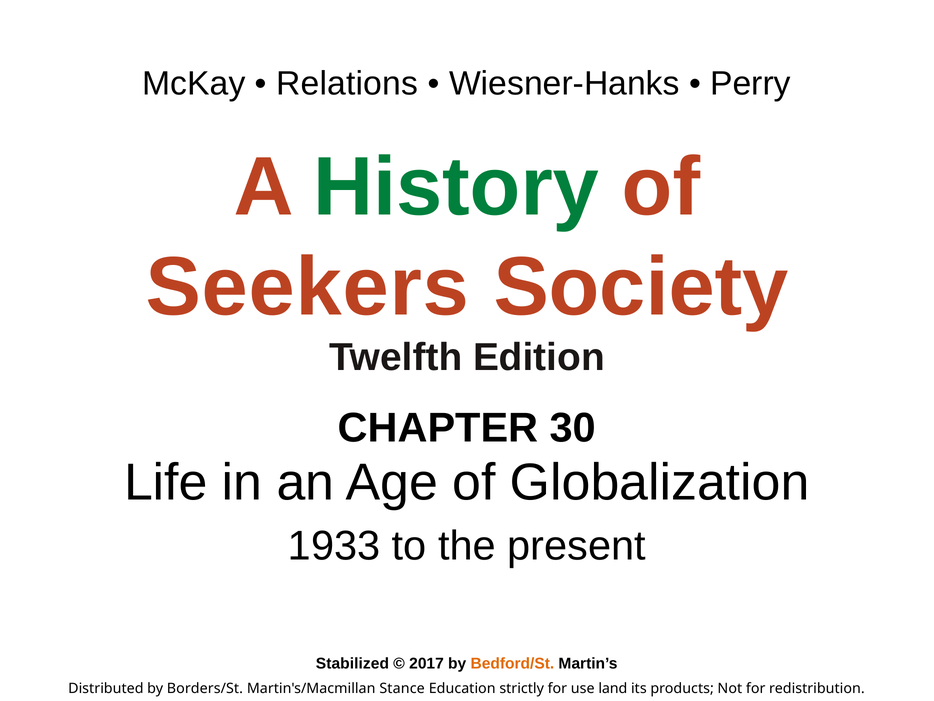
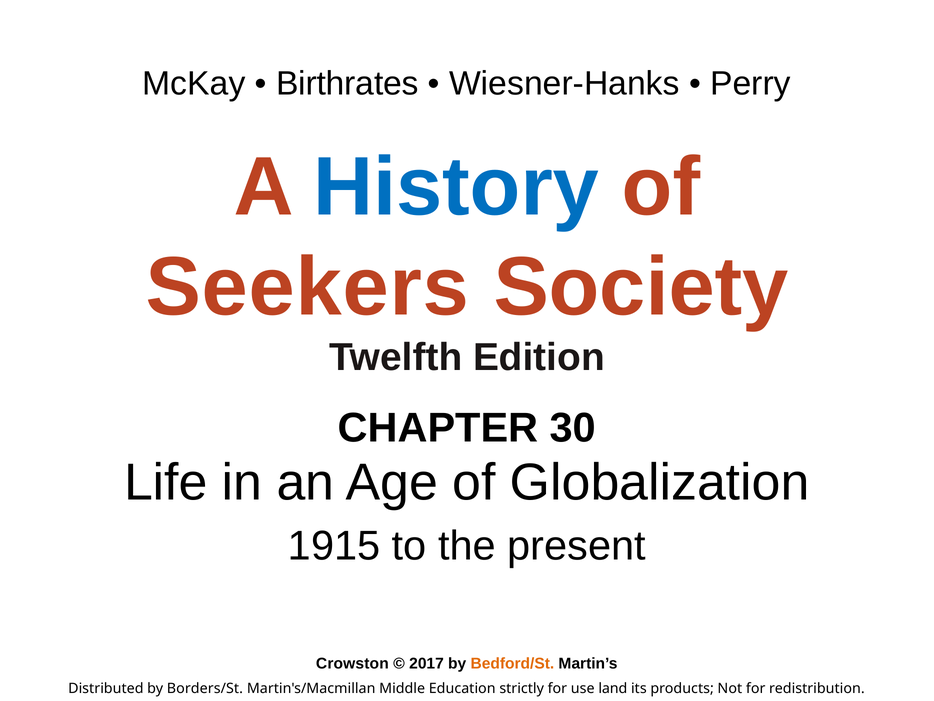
Relations: Relations -> Birthrates (347, 83)
History colour: green -> blue (456, 187)
1933: 1933 -> 1915 (334, 546)
Stabilized: Stabilized -> Crowston (352, 663)
Stance: Stance -> Middle (402, 688)
